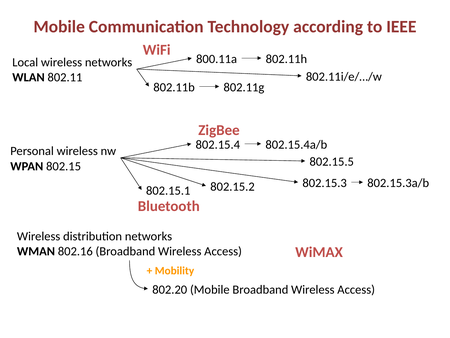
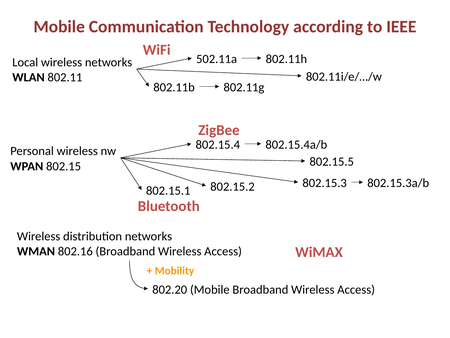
800.11a: 800.11a -> 502.11a (217, 59)
